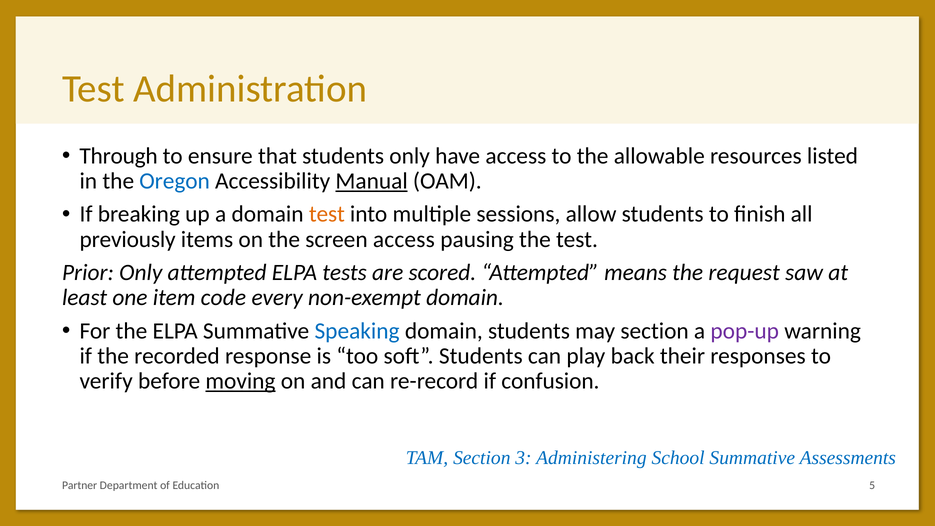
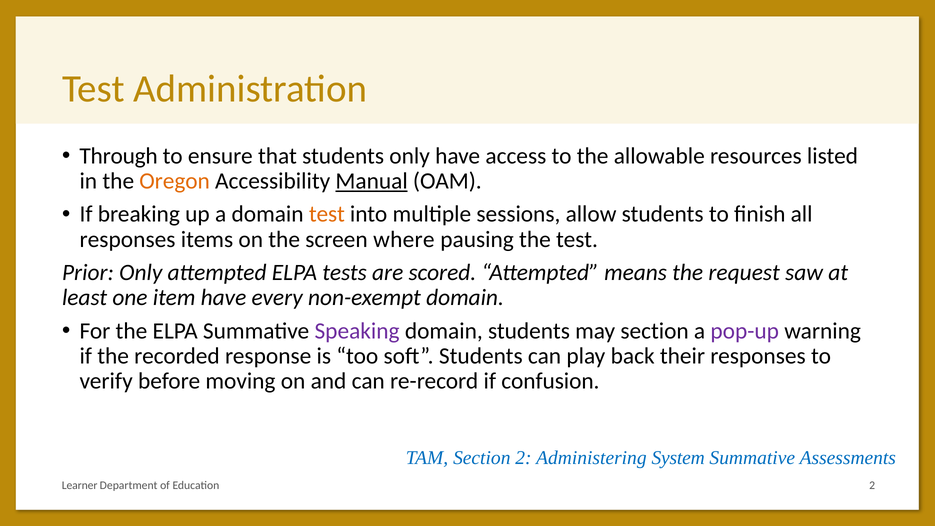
Oregon colour: blue -> orange (175, 181)
previously: previously -> responses (128, 239)
screen access: access -> where (404, 239)
item code: code -> have (223, 298)
Speaking colour: blue -> purple (357, 331)
moving underline: present -> none (240, 381)
Section 3: 3 -> 2 (523, 458)
School: School -> System (678, 458)
Partner: Partner -> Learner (80, 486)
Education 5: 5 -> 2 (872, 486)
